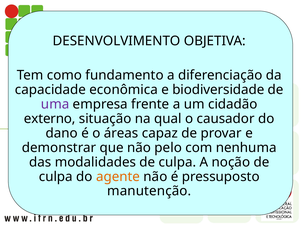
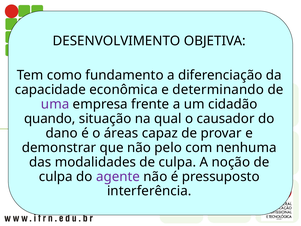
biodiversidade: biodiversidade -> determinando (218, 90)
externo: externo -> quando (50, 119)
agente colour: orange -> purple (118, 176)
manutenção: manutenção -> interferência (149, 191)
